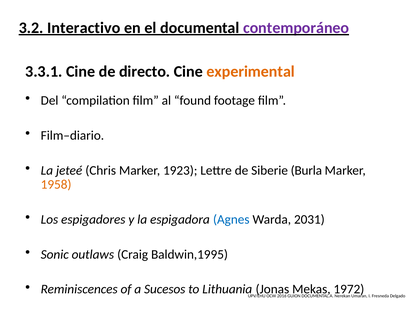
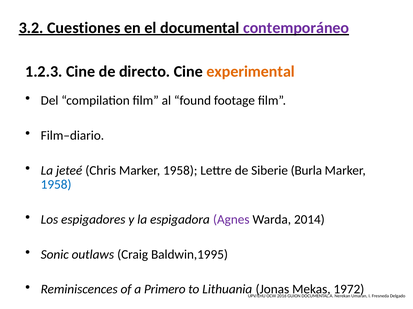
Interactivo: Interactivo -> Cuestiones (84, 28)
3.3.1: 3.3.1 -> 1.2.3 (44, 72)
Chris Marker 1923: 1923 -> 1958 (180, 171)
1958 colour: orange -> blue (56, 185)
Agnes colour: blue -> purple (231, 220)
2031: 2031 -> 2014 (309, 220)
Sucesos: Sucesos -> Primero (165, 290)
